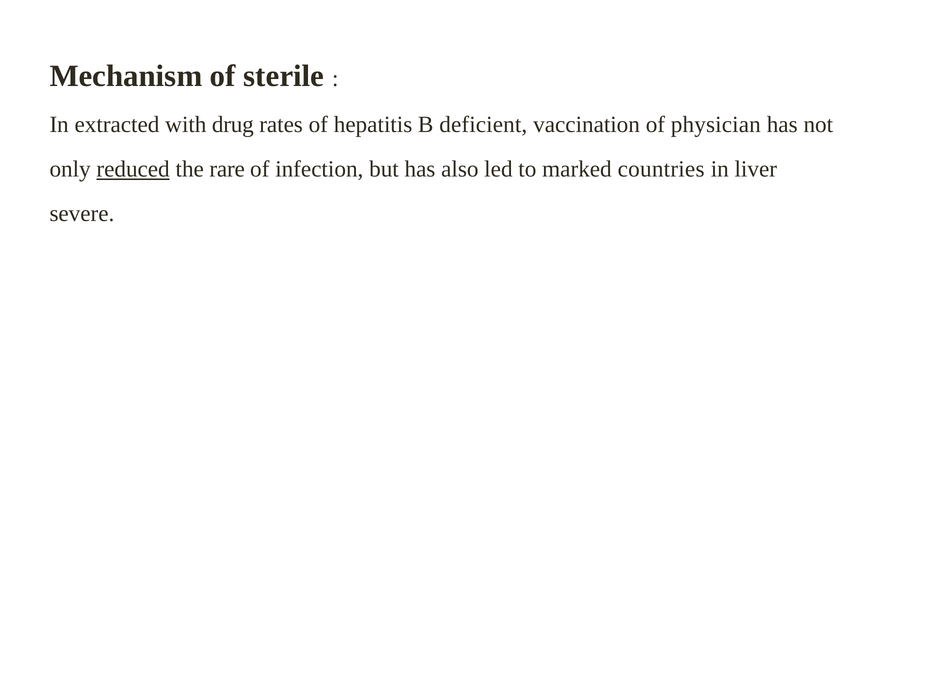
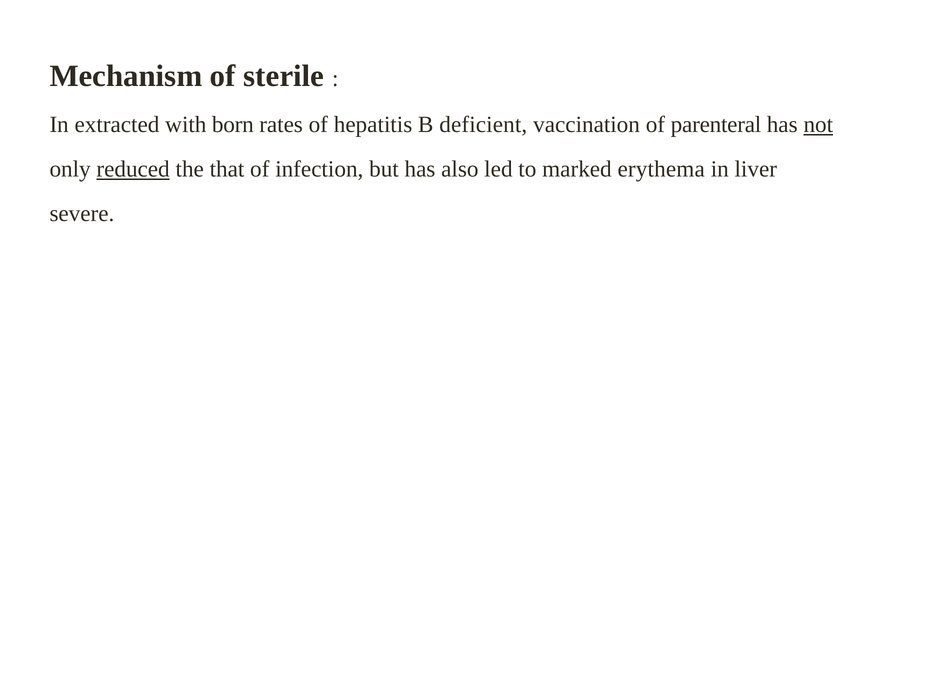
drug: drug -> born (233, 125)
physician: physician -> parenteral (716, 125)
not underline: none -> present (818, 125)
rare: rare -> that (227, 169)
countries: countries -> erythema (661, 169)
